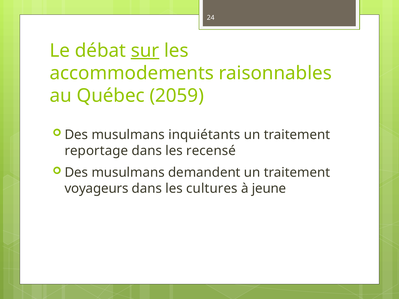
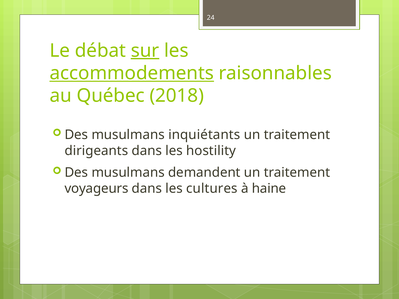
accommodements underline: none -> present (132, 73)
2059: 2059 -> 2018 (177, 96)
reportage: reportage -> dirigeants (96, 151)
recensé: recensé -> hostility (211, 151)
jeune: jeune -> haine (269, 189)
